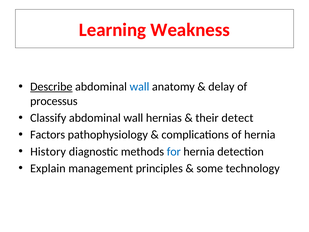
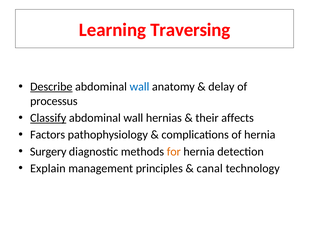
Weakness: Weakness -> Traversing (190, 30)
Classify underline: none -> present (48, 118)
detect: detect -> affects (238, 118)
History: History -> Surgery (48, 151)
for colour: blue -> orange (174, 151)
some: some -> canal (210, 168)
